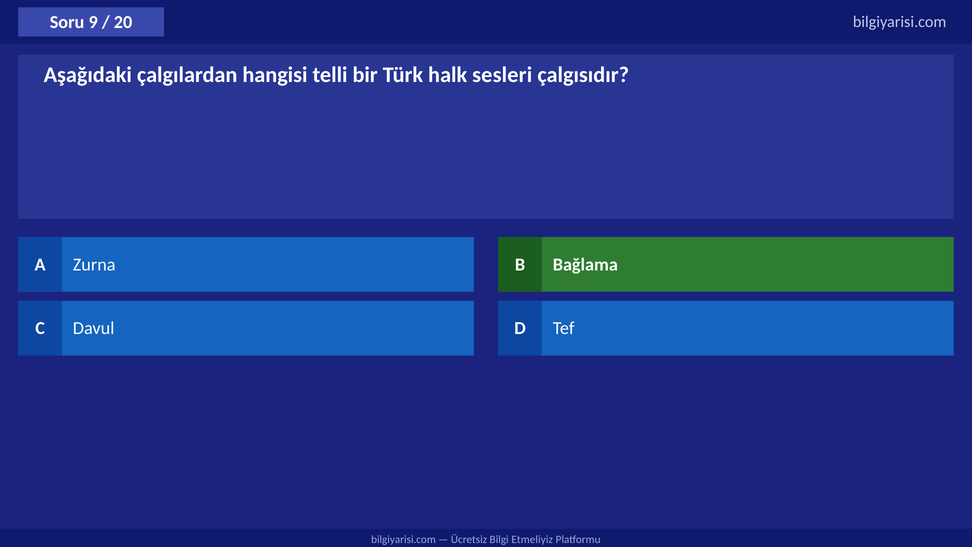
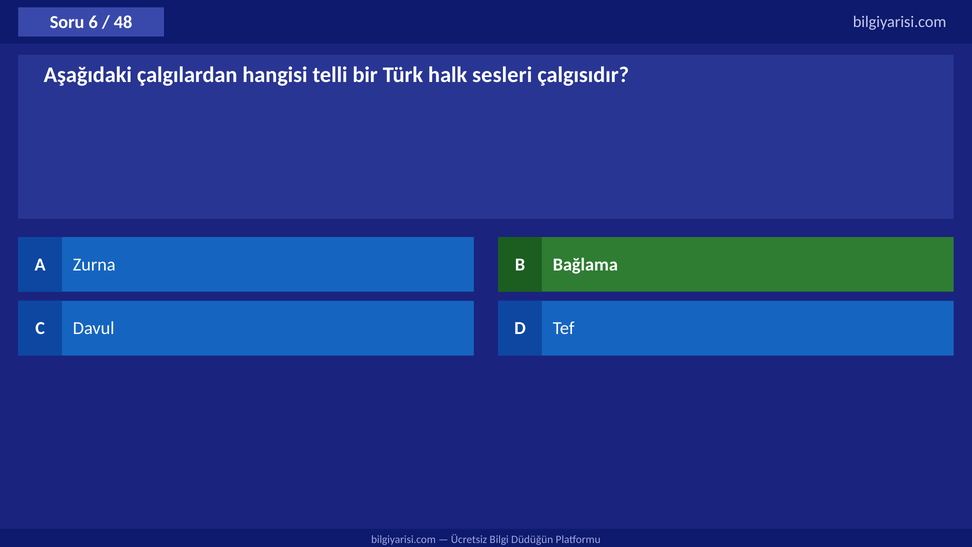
9: 9 -> 6 (93, 22)
20: 20 -> 48 (123, 22)
Etmeliyiz: Etmeliyiz -> Düdüğün (532, 539)
